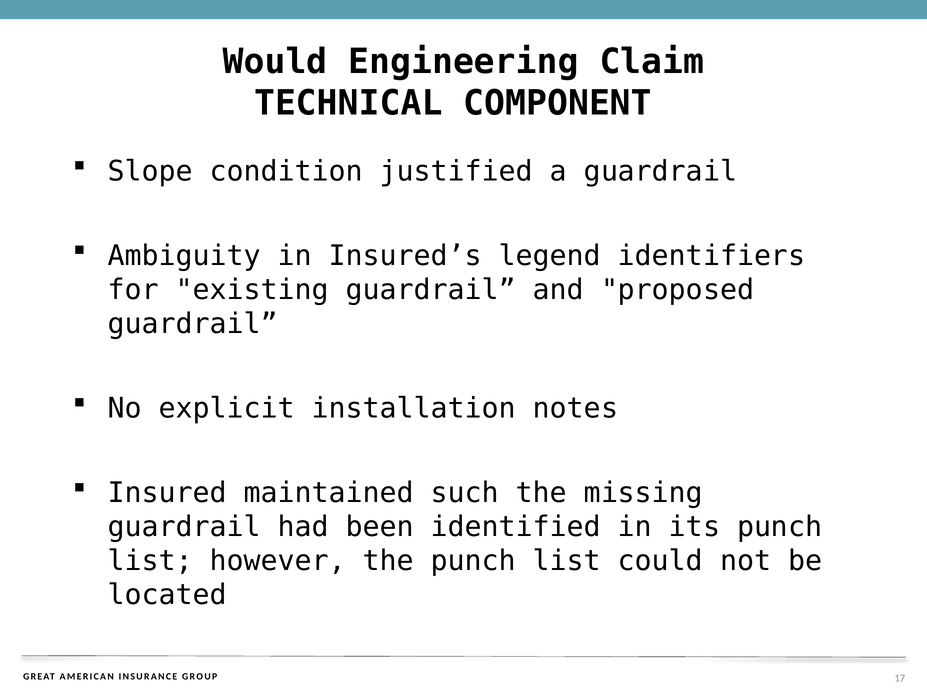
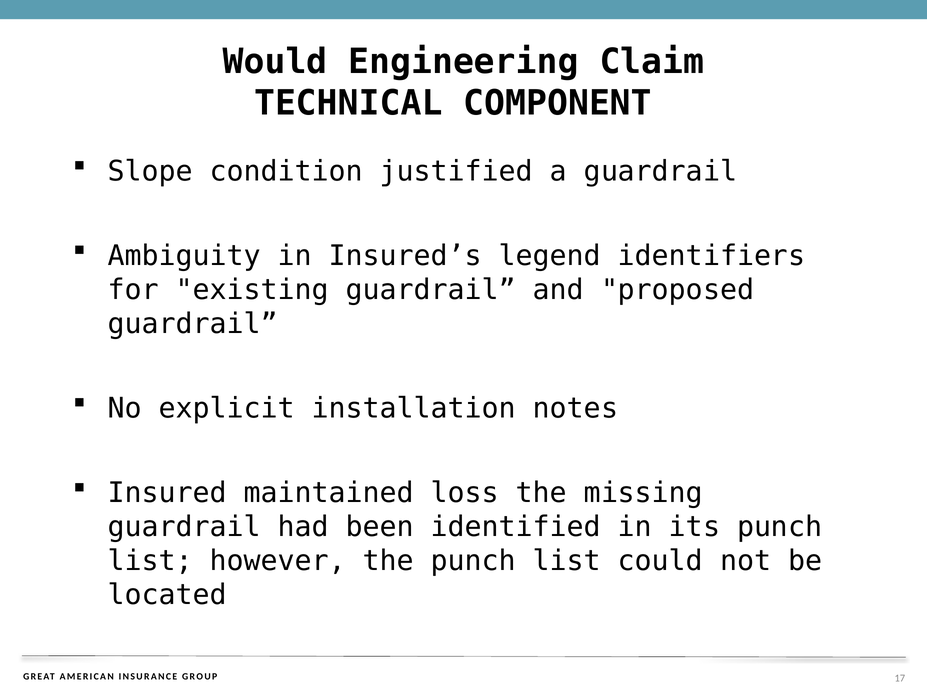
such: such -> loss (465, 492)
